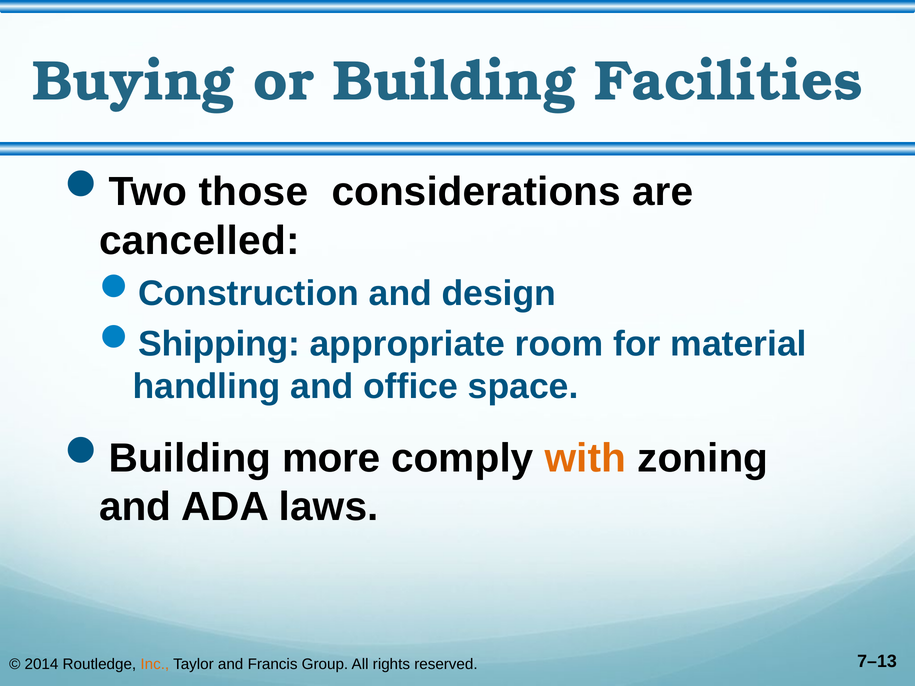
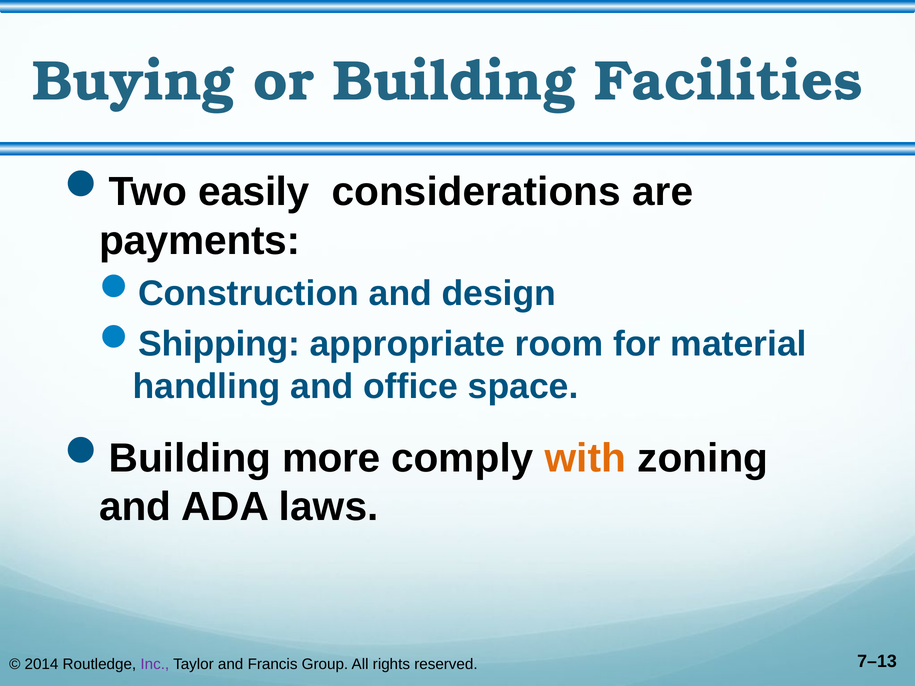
those: those -> easily (254, 192)
cancelled: cancelled -> payments (200, 241)
Inc colour: orange -> purple (155, 664)
